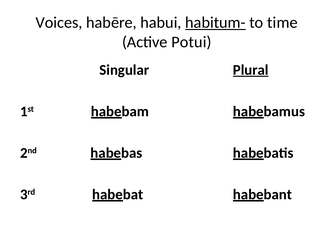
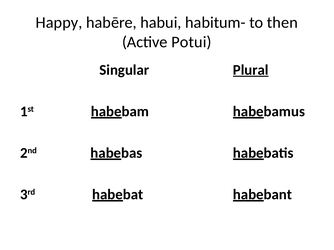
Voices: Voices -> Happy (59, 23)
habitum- underline: present -> none (215, 23)
time: time -> then (282, 23)
